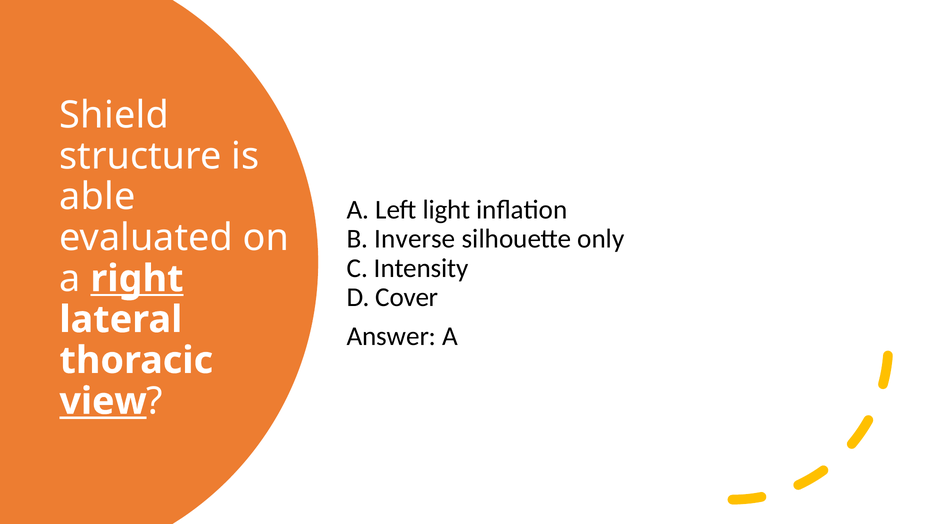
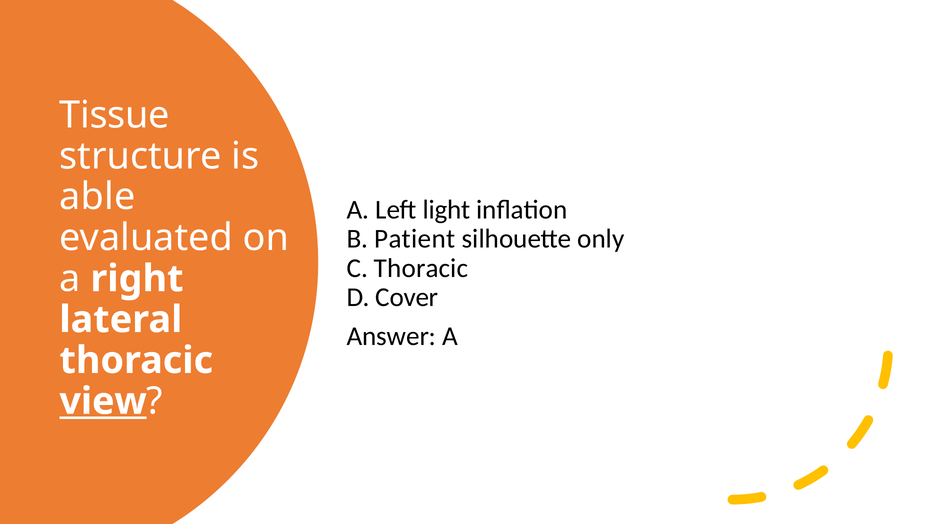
Shield: Shield -> Tissue (114, 115)
Inverse: Inverse -> Patient (415, 239)
C Intensity: Intensity -> Thoracic (421, 268)
right underline: present -> none (137, 279)
